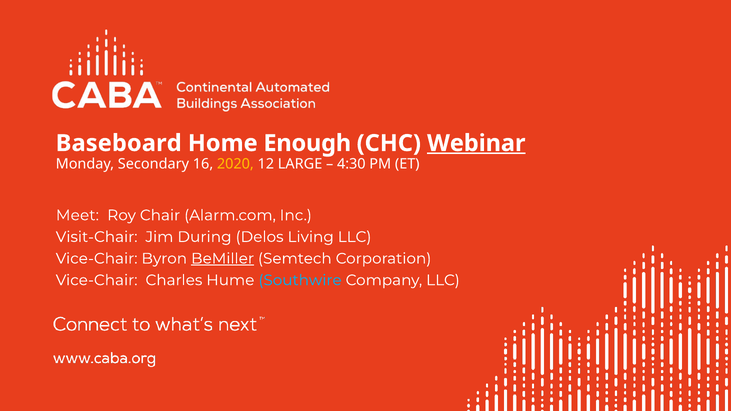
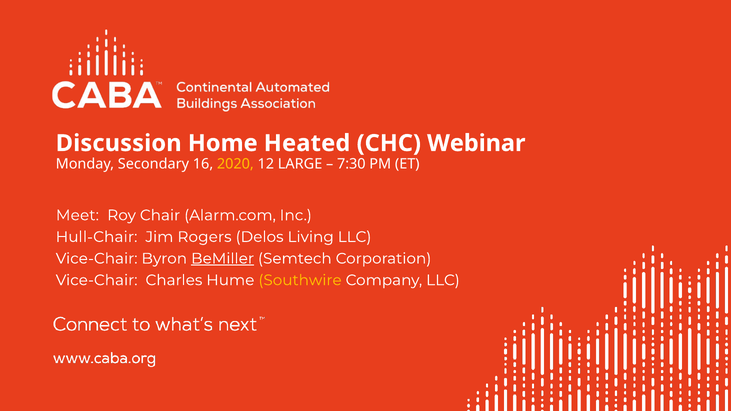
Baseboard: Baseboard -> Discussion (119, 143)
Enough: Enough -> Heated (307, 143)
Webinar underline: present -> none (476, 143)
4:30: 4:30 -> 7:30 (351, 164)
Visit-Chair: Visit-Chair -> Hull-Chair (97, 237)
During: During -> Rogers (204, 237)
Southwire colour: light blue -> yellow (300, 280)
